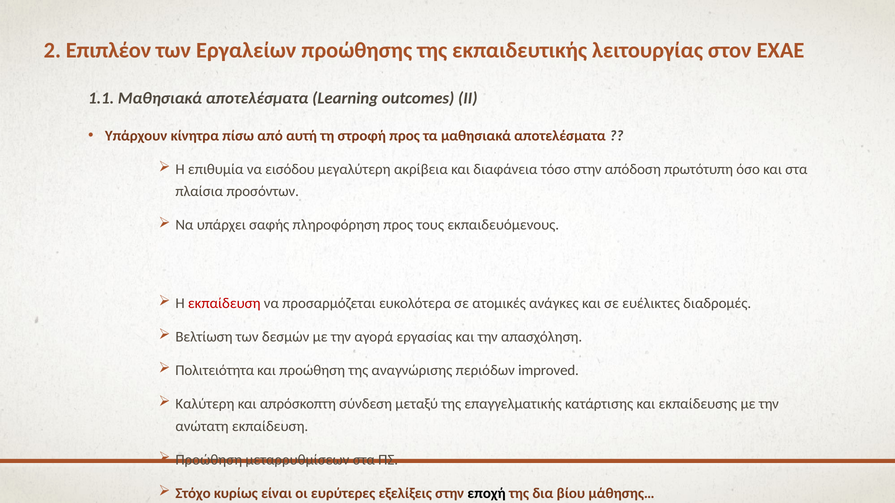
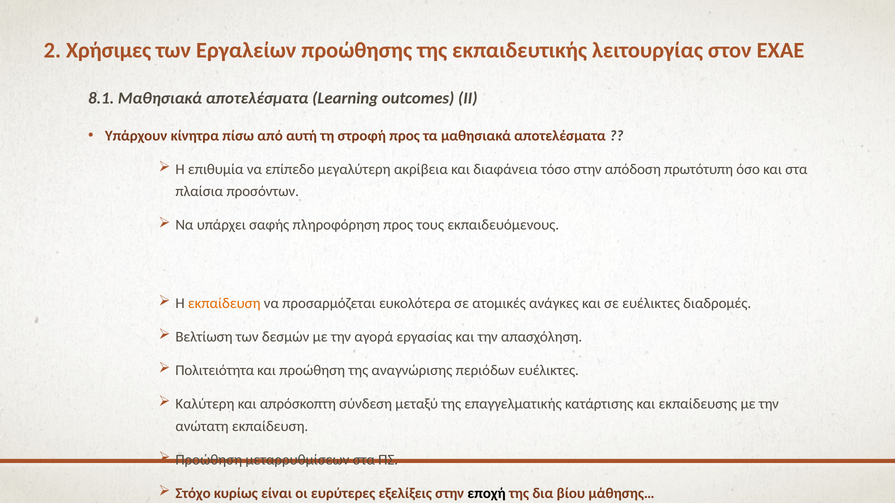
Επιπλέον: Επιπλέον -> Χρήσιμες (109, 50)
1.1: 1.1 -> 8.1 (101, 98)
εισόδου: εισόδου -> επίπεδο (290, 169)
εκπαίδευση colour: red -> orange (224, 304)
περιόδων improved: improved -> ευέλικτες (548, 371)
